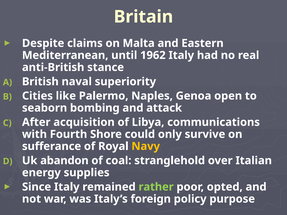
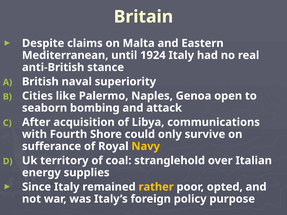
1962: 1962 -> 1924 (153, 55)
abandon: abandon -> territory (64, 161)
rather colour: light green -> yellow (156, 187)
